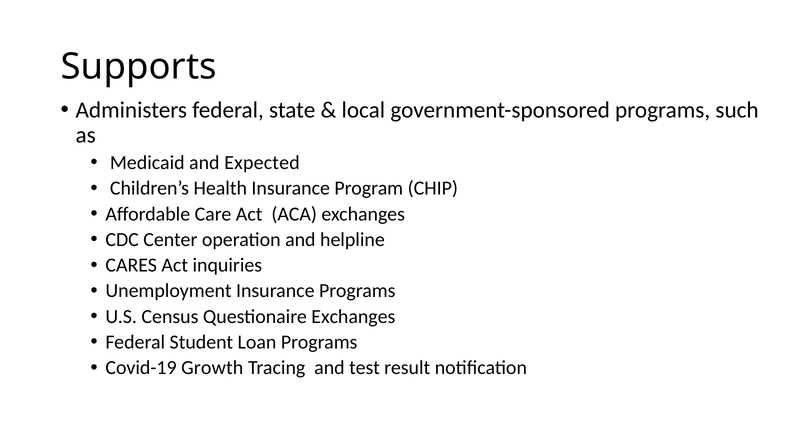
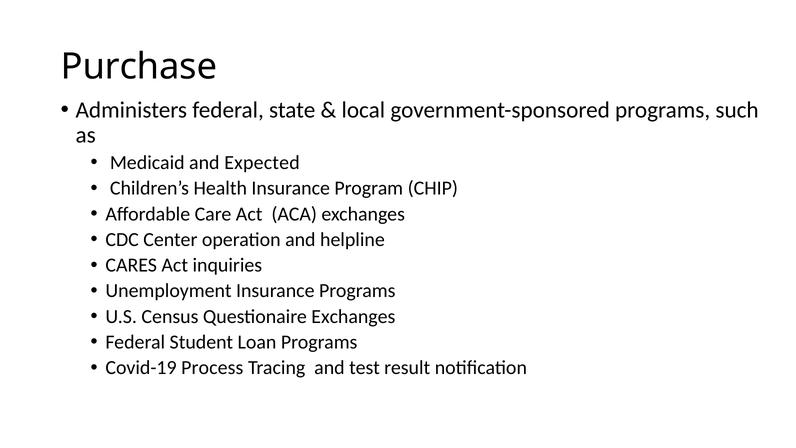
Supports: Supports -> Purchase (139, 67)
Growth: Growth -> Process (212, 368)
